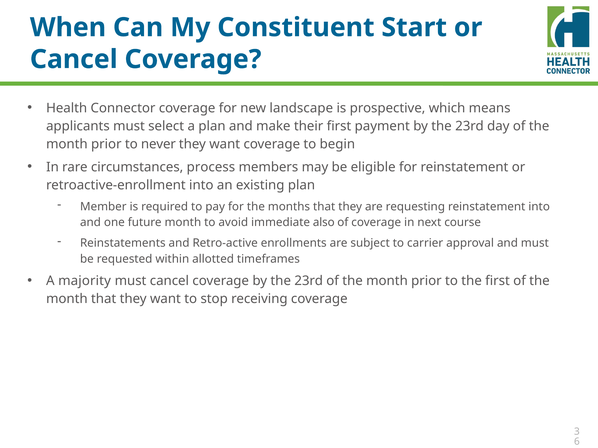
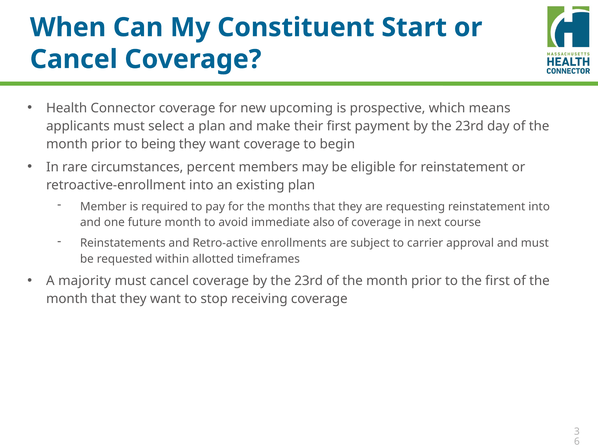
landscape: landscape -> upcoming (301, 108)
never: never -> being (158, 144)
process: process -> percent (211, 167)
